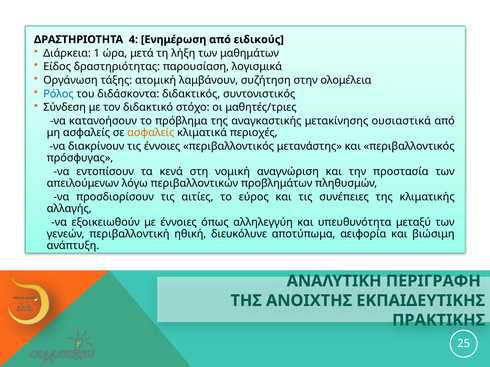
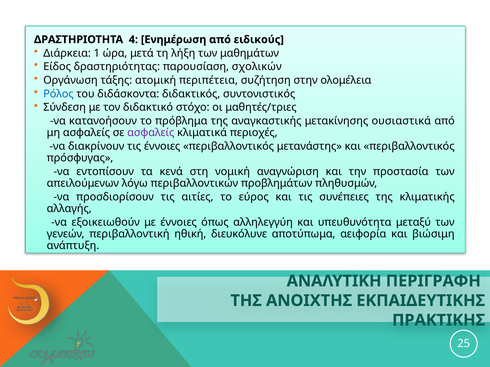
λογισμικά: λογισμικά -> σχολικών (257, 67)
λαμβάνουν: λαμβάνουν -> περιπέτεια (208, 80)
ασφαλείς colour: orange -> purple (151, 133)
